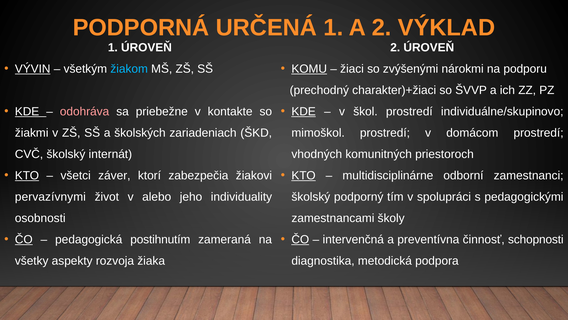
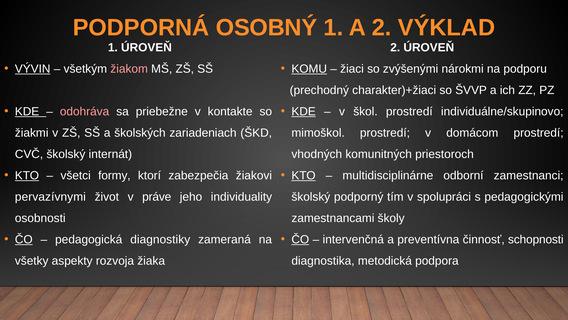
URČENÁ: URČENÁ -> OSOBNÝ (267, 28)
žiakom colour: light blue -> pink (129, 69)
záver: záver -> formy (114, 175)
alebo: alebo -> práve (157, 197)
postihnutím: postihnutím -> diagnostiky (160, 239)
